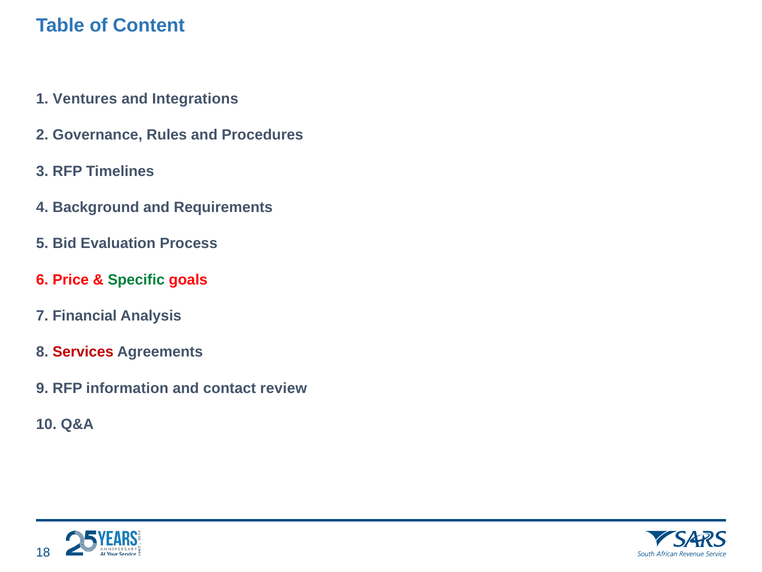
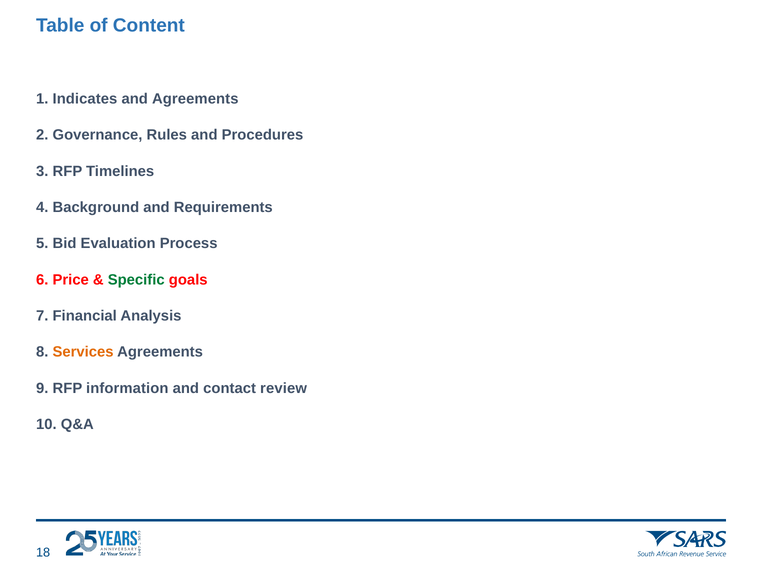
Ventures: Ventures -> Indicates (85, 99)
and Integrations: Integrations -> Agreements (195, 99)
Services colour: red -> orange (83, 352)
